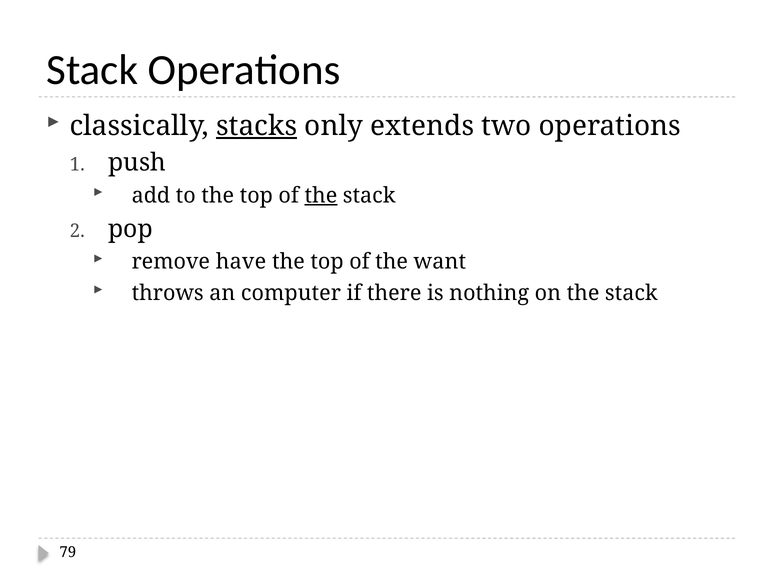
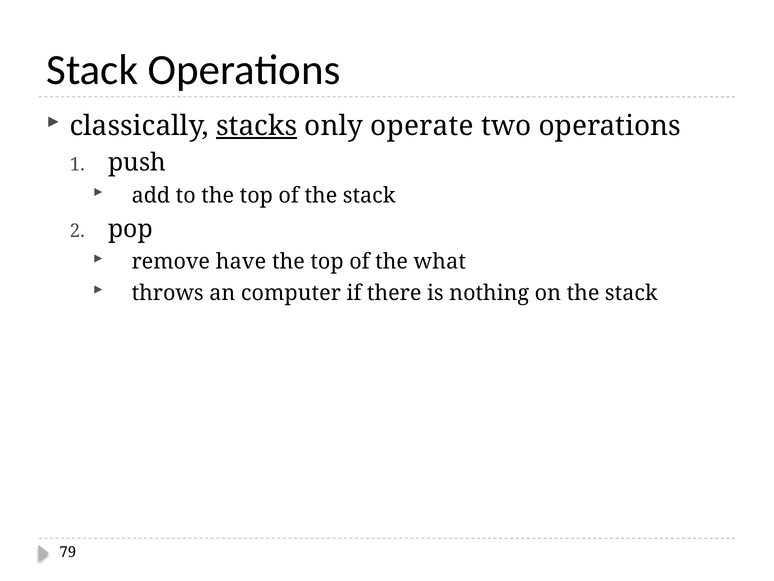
extends: extends -> operate (422, 126)
the underline: present -> none (321, 195)
want: want -> what (440, 262)
